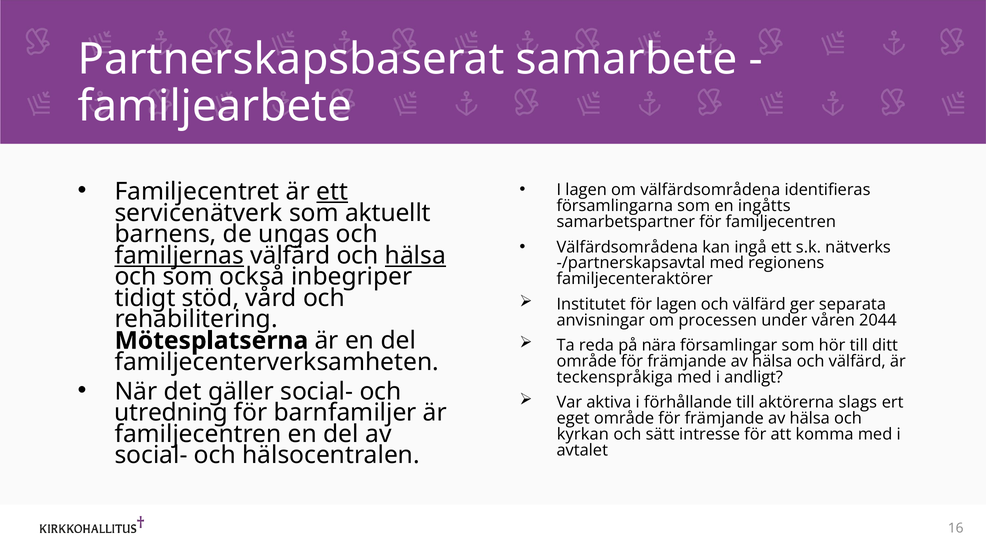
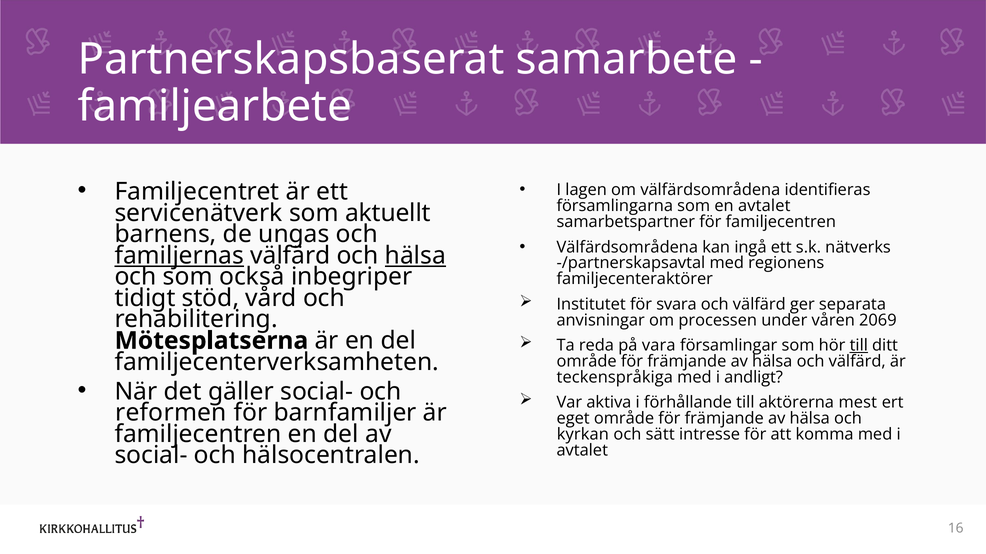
ett underline: present -> none (332, 192)
en ingåtts: ingåtts -> avtalet (764, 206)
för lagen: lagen -> svara (676, 305)
2044: 2044 -> 2069 (878, 320)
nära: nära -> vara (659, 346)
till underline: none -> present (859, 346)
slags: slags -> mest (858, 403)
utredning: utredning -> reformen (171, 413)
